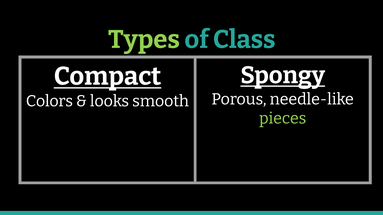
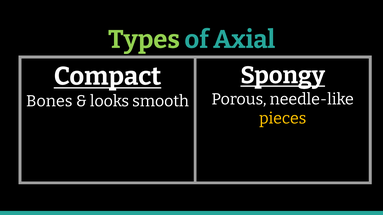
Class: Class -> Axial (244, 40)
Colors: Colors -> Bones (49, 101)
pieces colour: light green -> yellow (283, 118)
